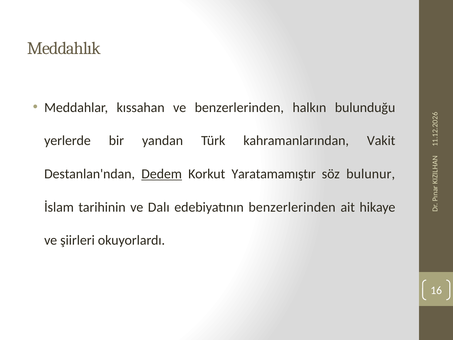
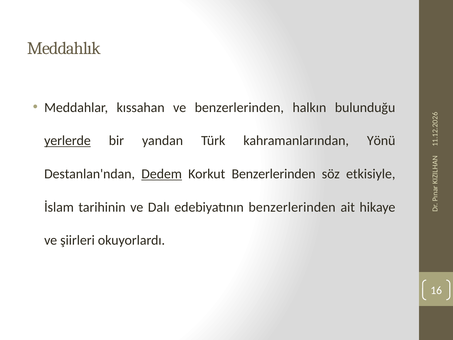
yerlerde underline: none -> present (67, 141)
Vakit: Vakit -> Yönü (381, 141)
Korkut Yaratamamıştır: Yaratamamıştır -> Benzerlerinden (274, 174)
bulunur: bulunur -> etkisiyle (371, 174)
